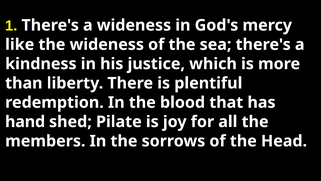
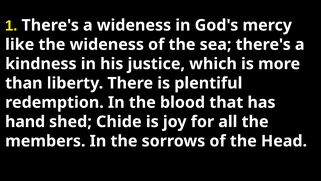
Pilate: Pilate -> Chide (119, 121)
